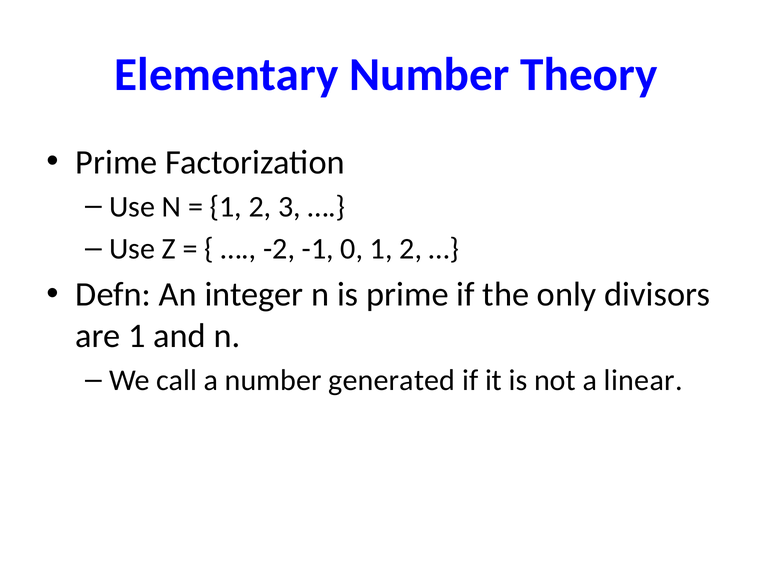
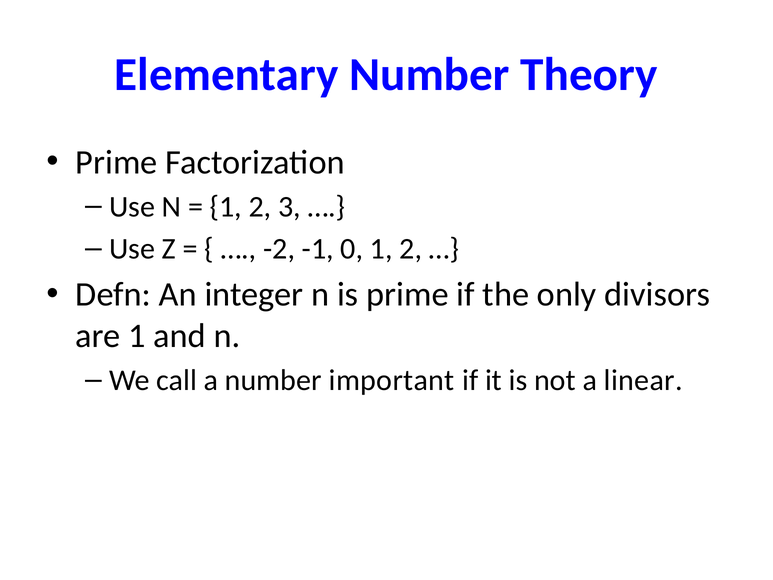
generated: generated -> important (392, 380)
